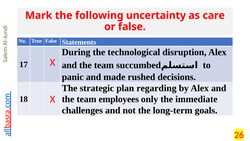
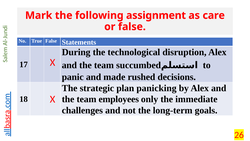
uncertainty: uncertainty -> assignment (156, 15)
regarding: regarding -> panicking (156, 88)
